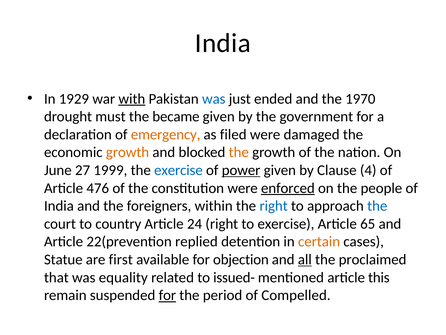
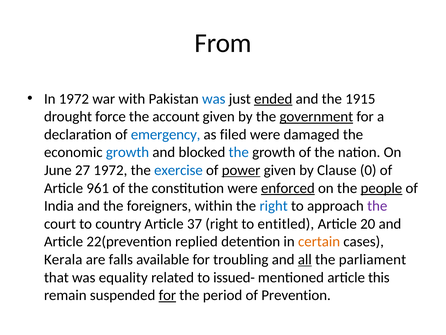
India: India -> From (223, 43)
In 1929: 1929 -> 1972 (74, 99)
with underline: present -> none (132, 99)
ended underline: none -> present (273, 99)
1970: 1970 -> 1915 (360, 99)
must: must -> force (111, 116)
became: became -> account (176, 116)
government underline: none -> present (316, 116)
emergency colour: orange -> blue (166, 134)
growth colour: orange -> blue (128, 152)
the colour: orange -> blue (239, 152)
27 1999: 1999 -> 1972 (110, 170)
4: 4 -> 0 (368, 170)
476: 476 -> 961 (98, 188)
people underline: none -> present (381, 188)
the colour: blue -> purple (377, 206)
24: 24 -> 37 (195, 224)
to exercise: exercise -> entitled (286, 224)
65: 65 -> 20 (368, 224)
Statue: Statue -> Kerala (63, 259)
first: first -> falls (121, 259)
objection: objection -> troubling (241, 259)
proclaimed: proclaimed -> parliament (372, 259)
Compelled: Compelled -> Prevention (296, 295)
